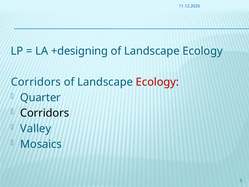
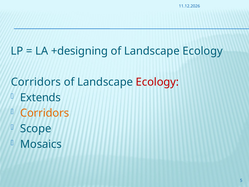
Quarter: Quarter -> Extends (40, 97)
Corridors colour: black -> orange (45, 113)
Valley: Valley -> Scope (36, 128)
